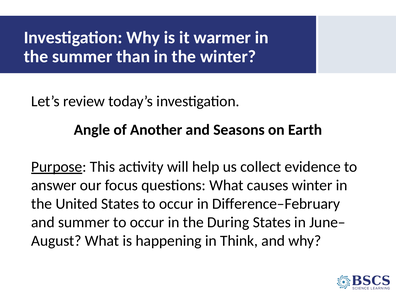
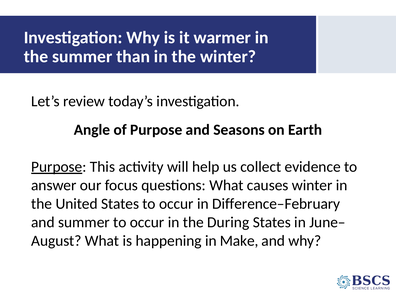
of Another: Another -> Purpose (156, 130)
Think: Think -> Make (239, 241)
